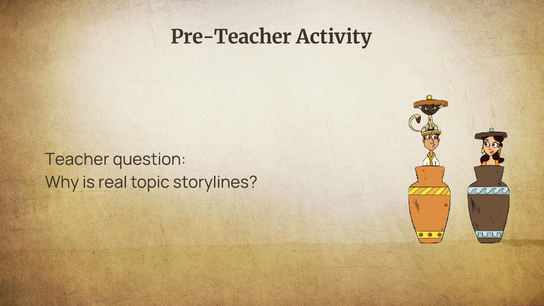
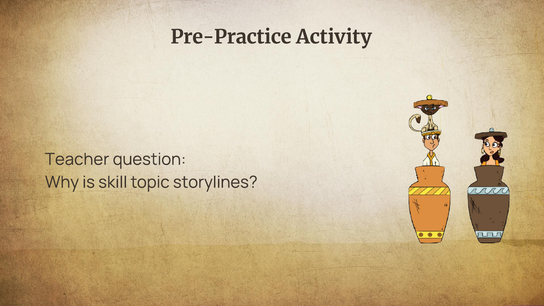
Pre-Teacher: Pre-Teacher -> Pre-Practice (231, 37)
real: real -> skill (113, 182)
